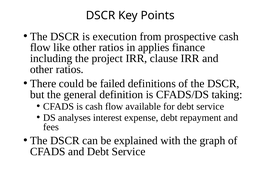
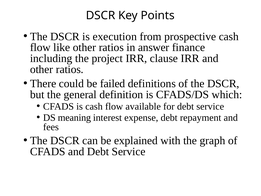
applies: applies -> answer (154, 47)
taking: taking -> which (227, 94)
analyses: analyses -> meaning (74, 117)
